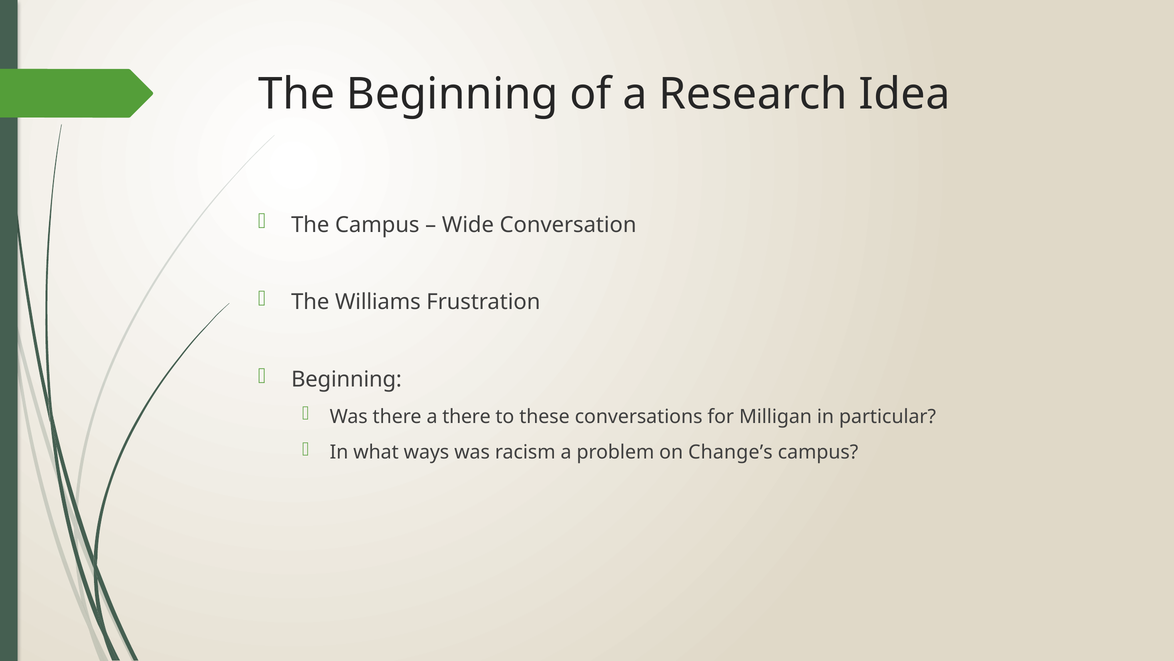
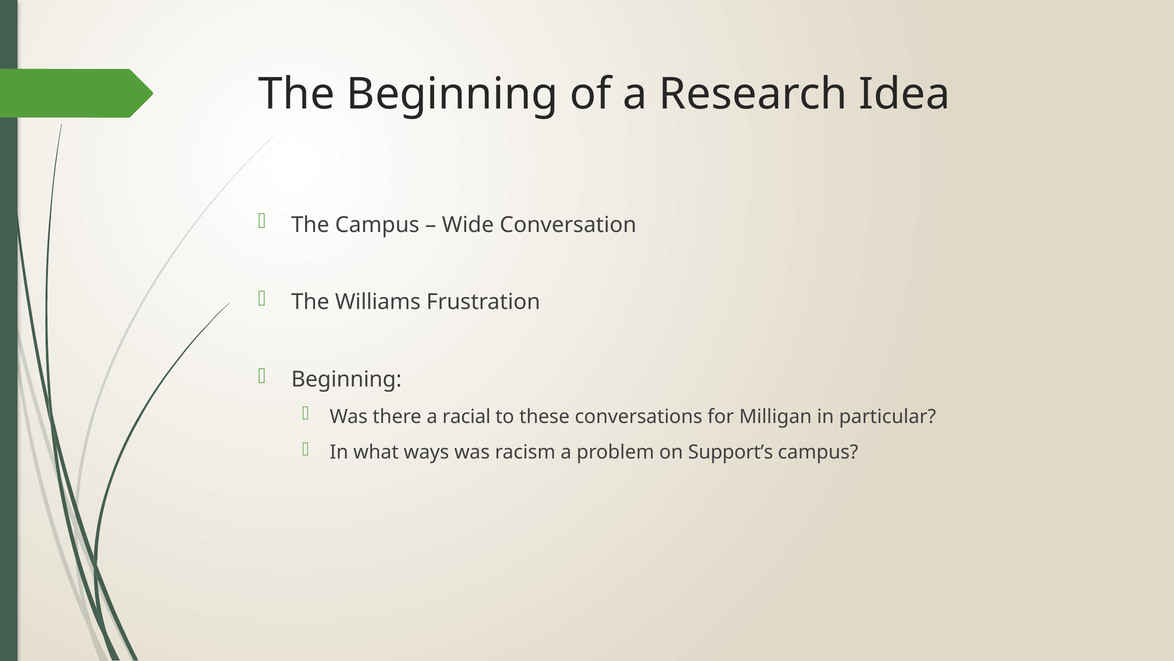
a there: there -> racial (467, 416)
Change’s: Change’s -> Support’s (731, 452)
